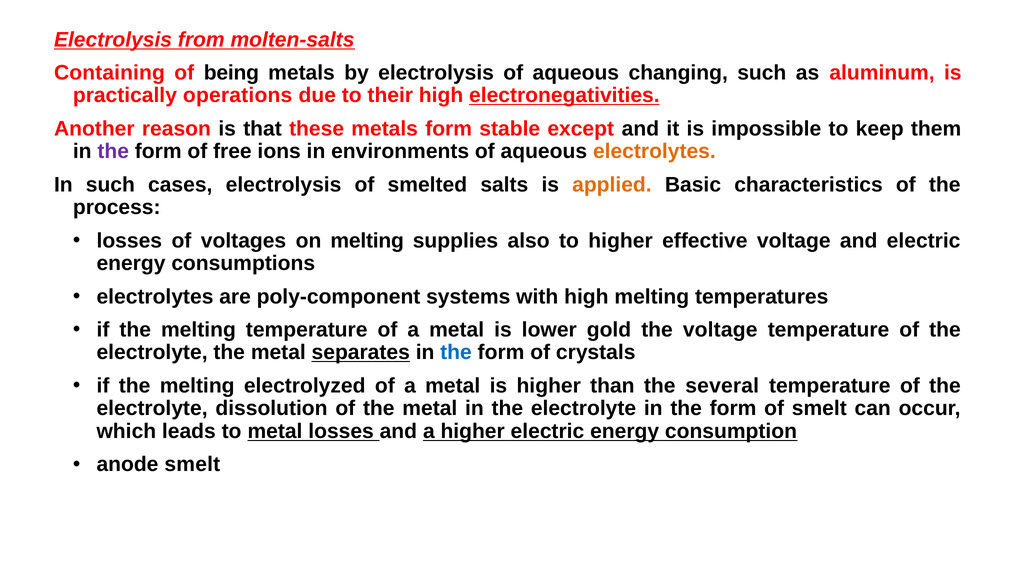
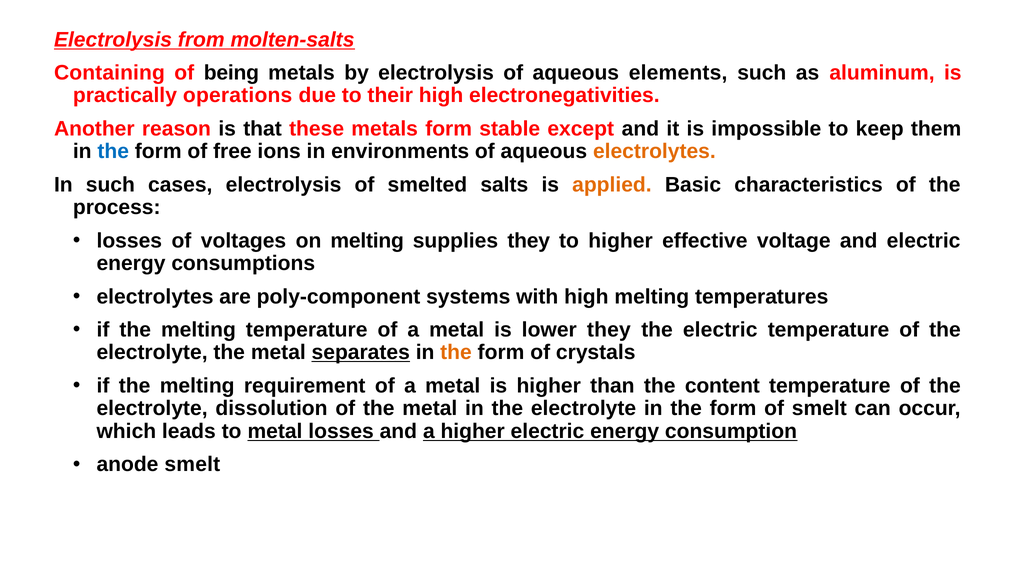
changing: changing -> elements (678, 73)
electronegativities underline: present -> none (564, 95)
the colour: purple -> blue (113, 151)
supplies also: also -> they (529, 240)
lower gold: gold -> they (609, 330)
the voltage: voltage -> electric (720, 330)
the colour: blue -> orange (456, 352)
electrolyzed: electrolyzed -> requirement (305, 385)
several: several -> content (722, 385)
